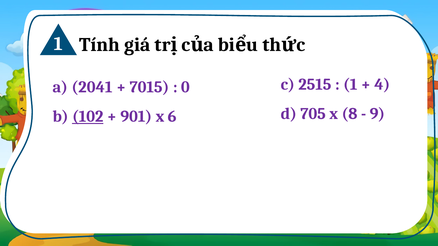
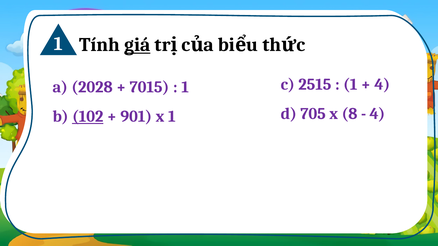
giá underline: none -> present (137, 45)
2041: 2041 -> 2028 (92, 87)
0: 0 -> 1 (185, 87)
9: 9 -> 4 (377, 114)
x 6: 6 -> 1 (172, 117)
